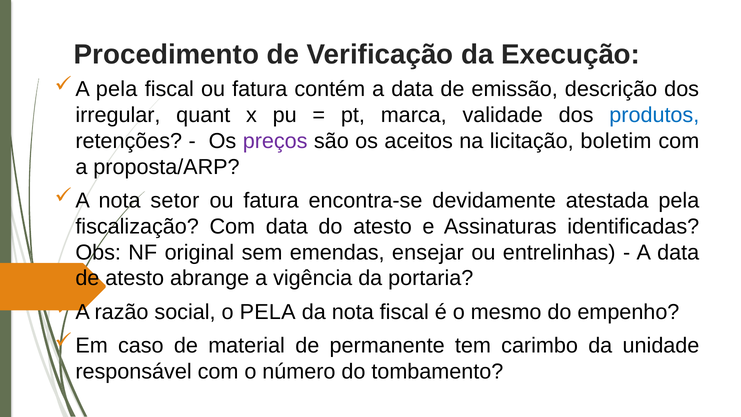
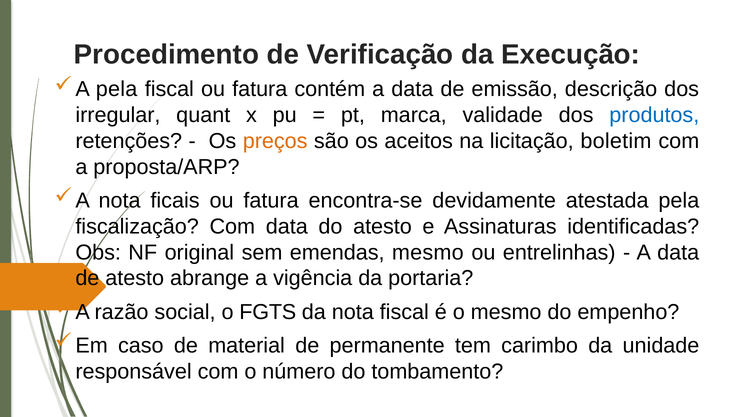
preços colour: purple -> orange (275, 141)
setor: setor -> ficais (175, 201)
emendas ensejar: ensejar -> mesmo (428, 252)
o PELA: PELA -> FGTS (268, 312)
